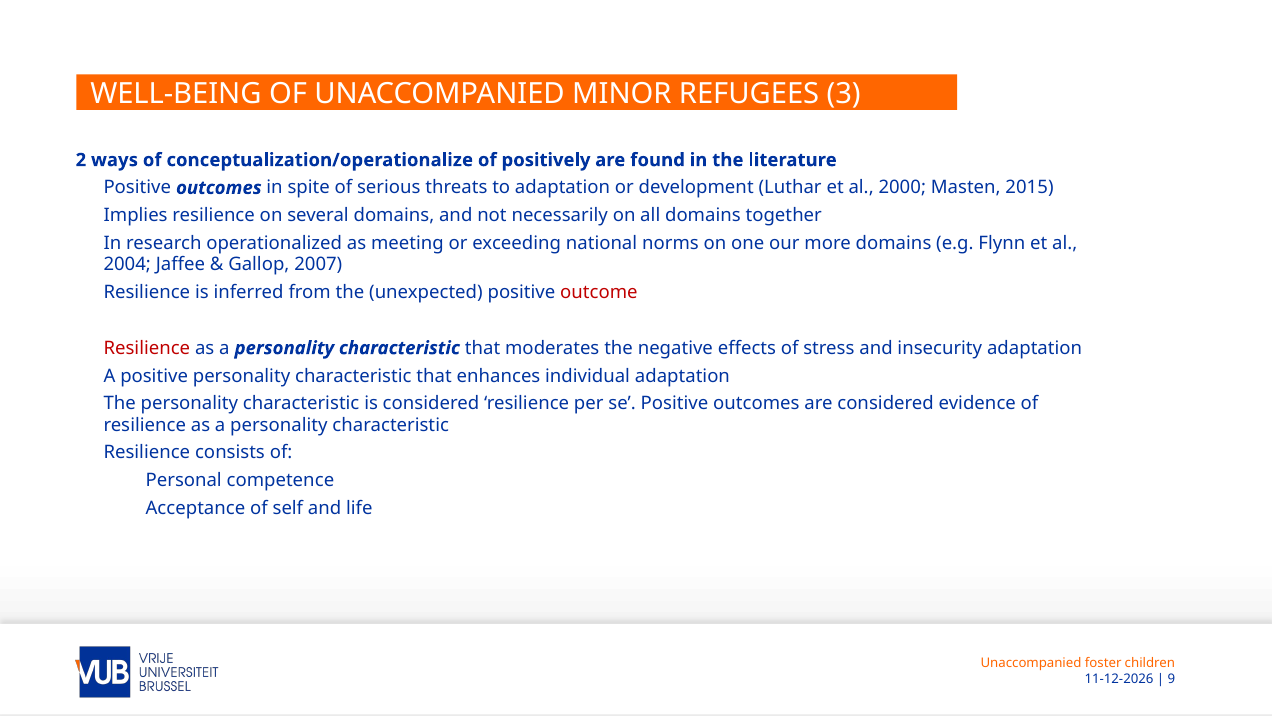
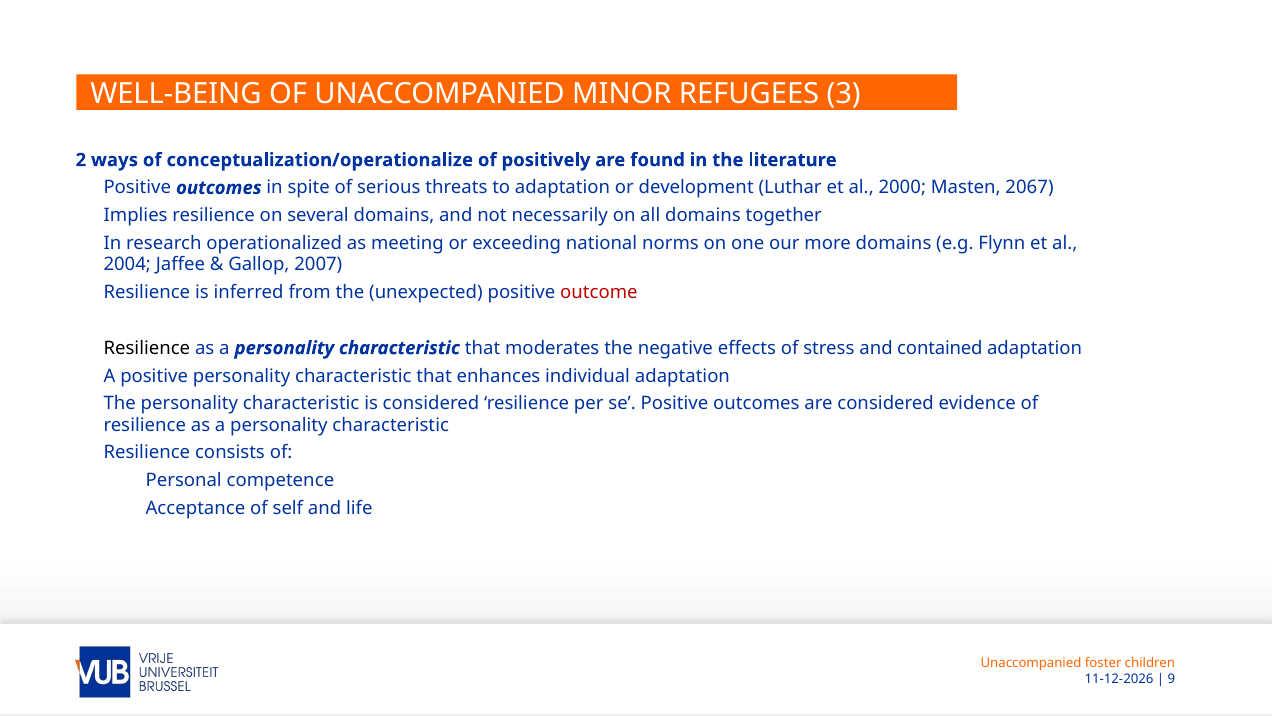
2015: 2015 -> 2067 (1030, 188)
Resilience colour: red -> black (147, 348)
insecurity: insecurity -> contained (940, 348)
